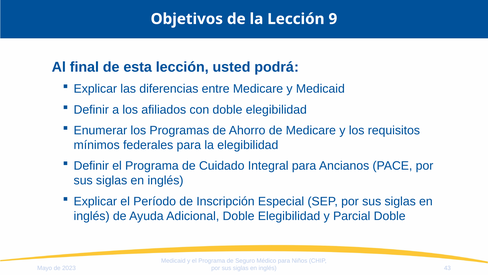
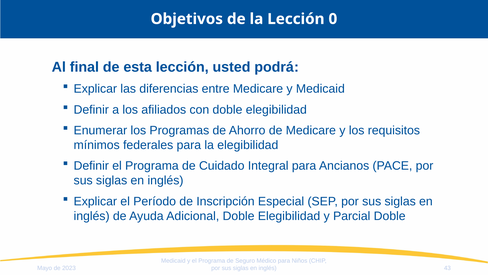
9: 9 -> 0 (333, 19)
